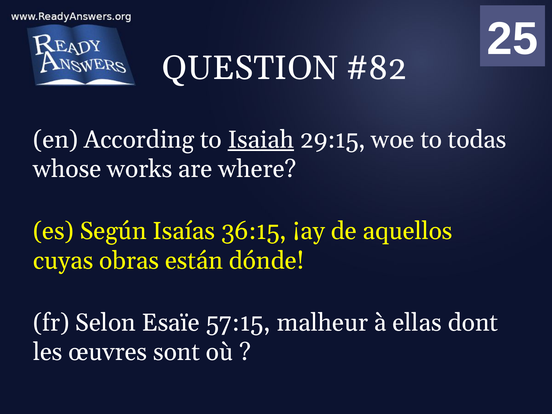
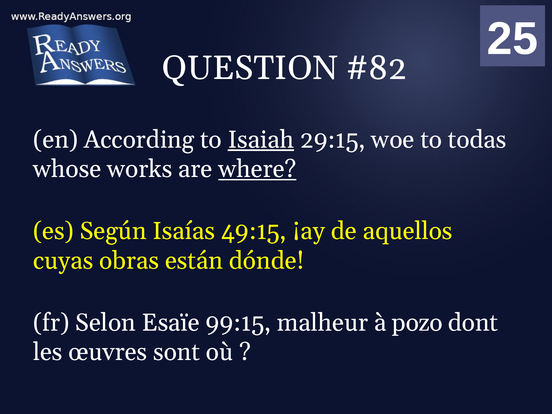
where underline: none -> present (257, 169)
36:15: 36:15 -> 49:15 (254, 231)
57:15: 57:15 -> 99:15 (238, 323)
ellas: ellas -> pozo (417, 323)
